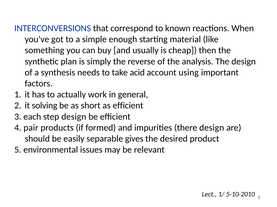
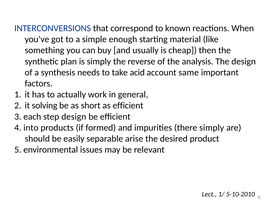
using: using -> same (189, 73)
pair: pair -> into (31, 128)
there design: design -> simply (212, 128)
gives: gives -> arise (134, 139)
